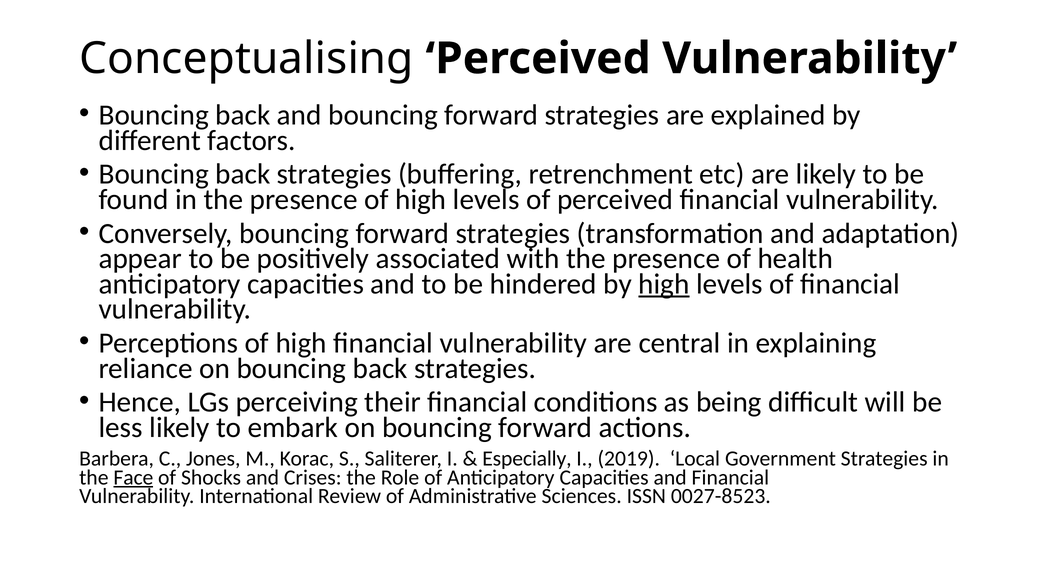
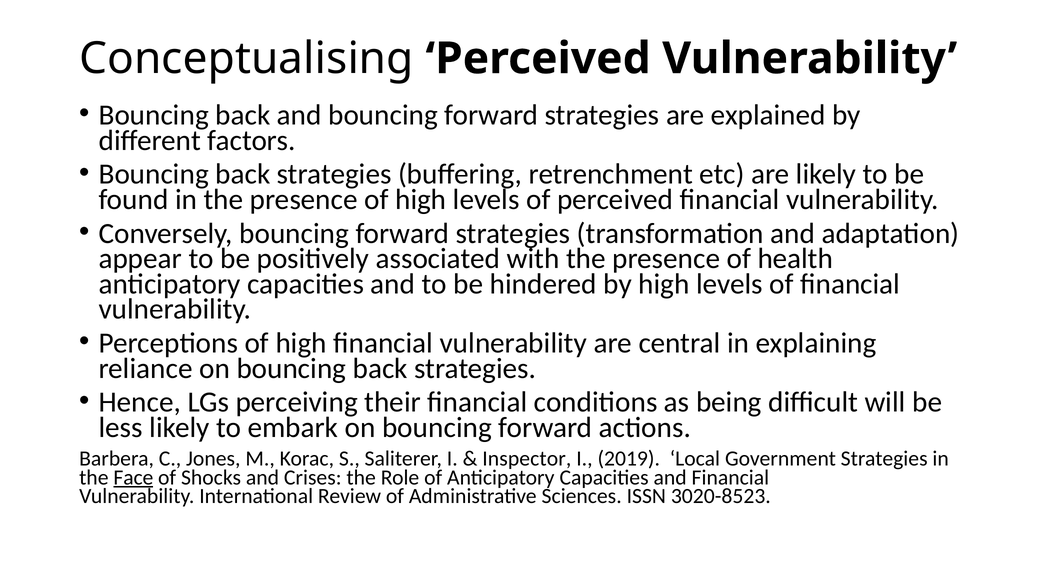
high underline: present -> none (664, 284)
Especially: Especially -> Inspector (527, 459)
0027-8523: 0027-8523 -> 3020-8523 (721, 496)
